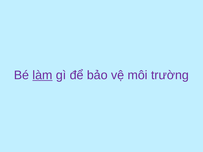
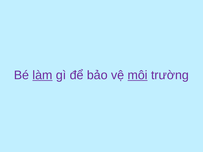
môi underline: none -> present (138, 75)
